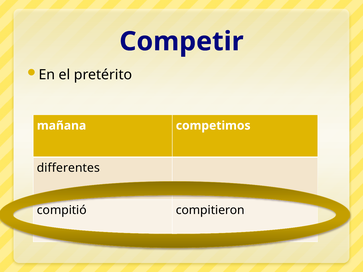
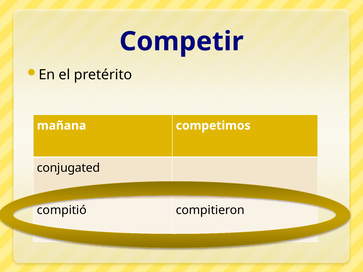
differentes: differentes -> conjugated (69, 168)
